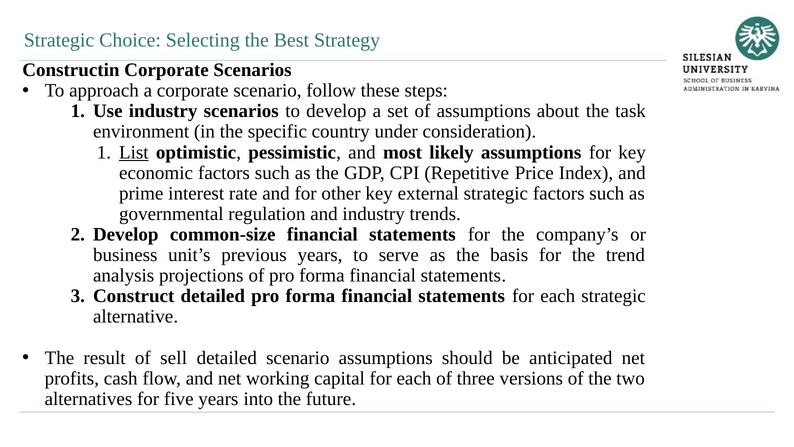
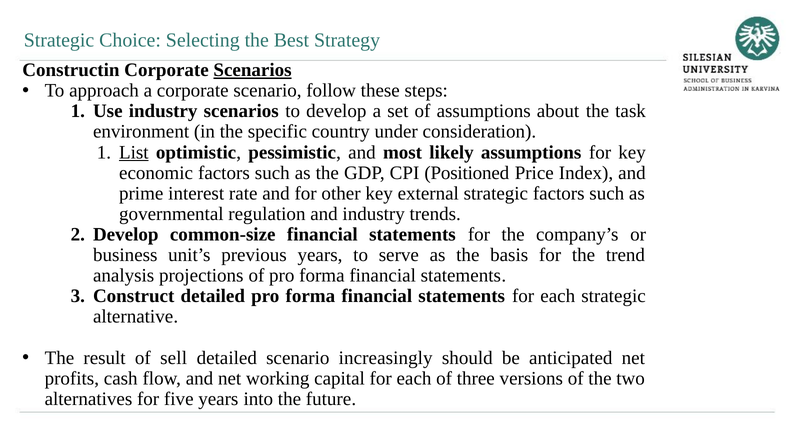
Scenarios underline: none -> present (253, 70)
Repetitive: Repetitive -> Positioned (467, 173)
scenario assumptions: assumptions -> increasingly (386, 357)
